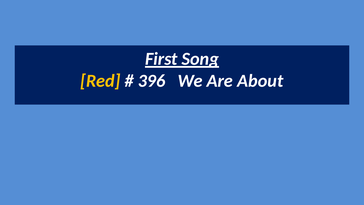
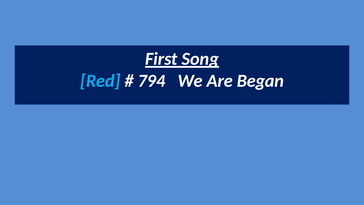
Red colour: yellow -> light blue (100, 81)
396: 396 -> 794 (152, 81)
About: About -> Began (260, 81)
